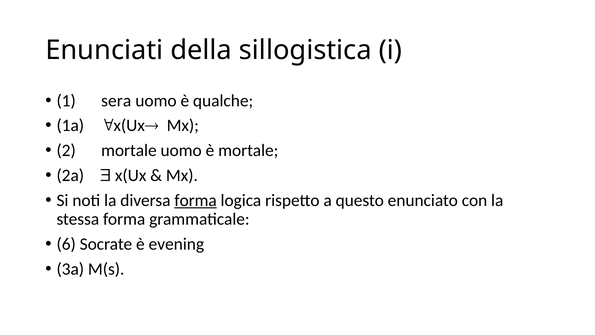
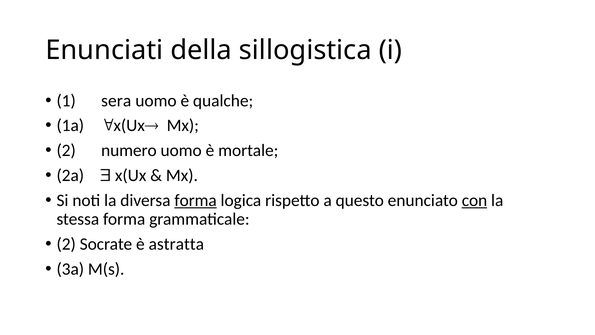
2 mortale: mortale -> numero (129, 150)
con underline: none -> present (474, 200)
6: 6 -> 2 (66, 244)
evening: evening -> astratta (176, 244)
